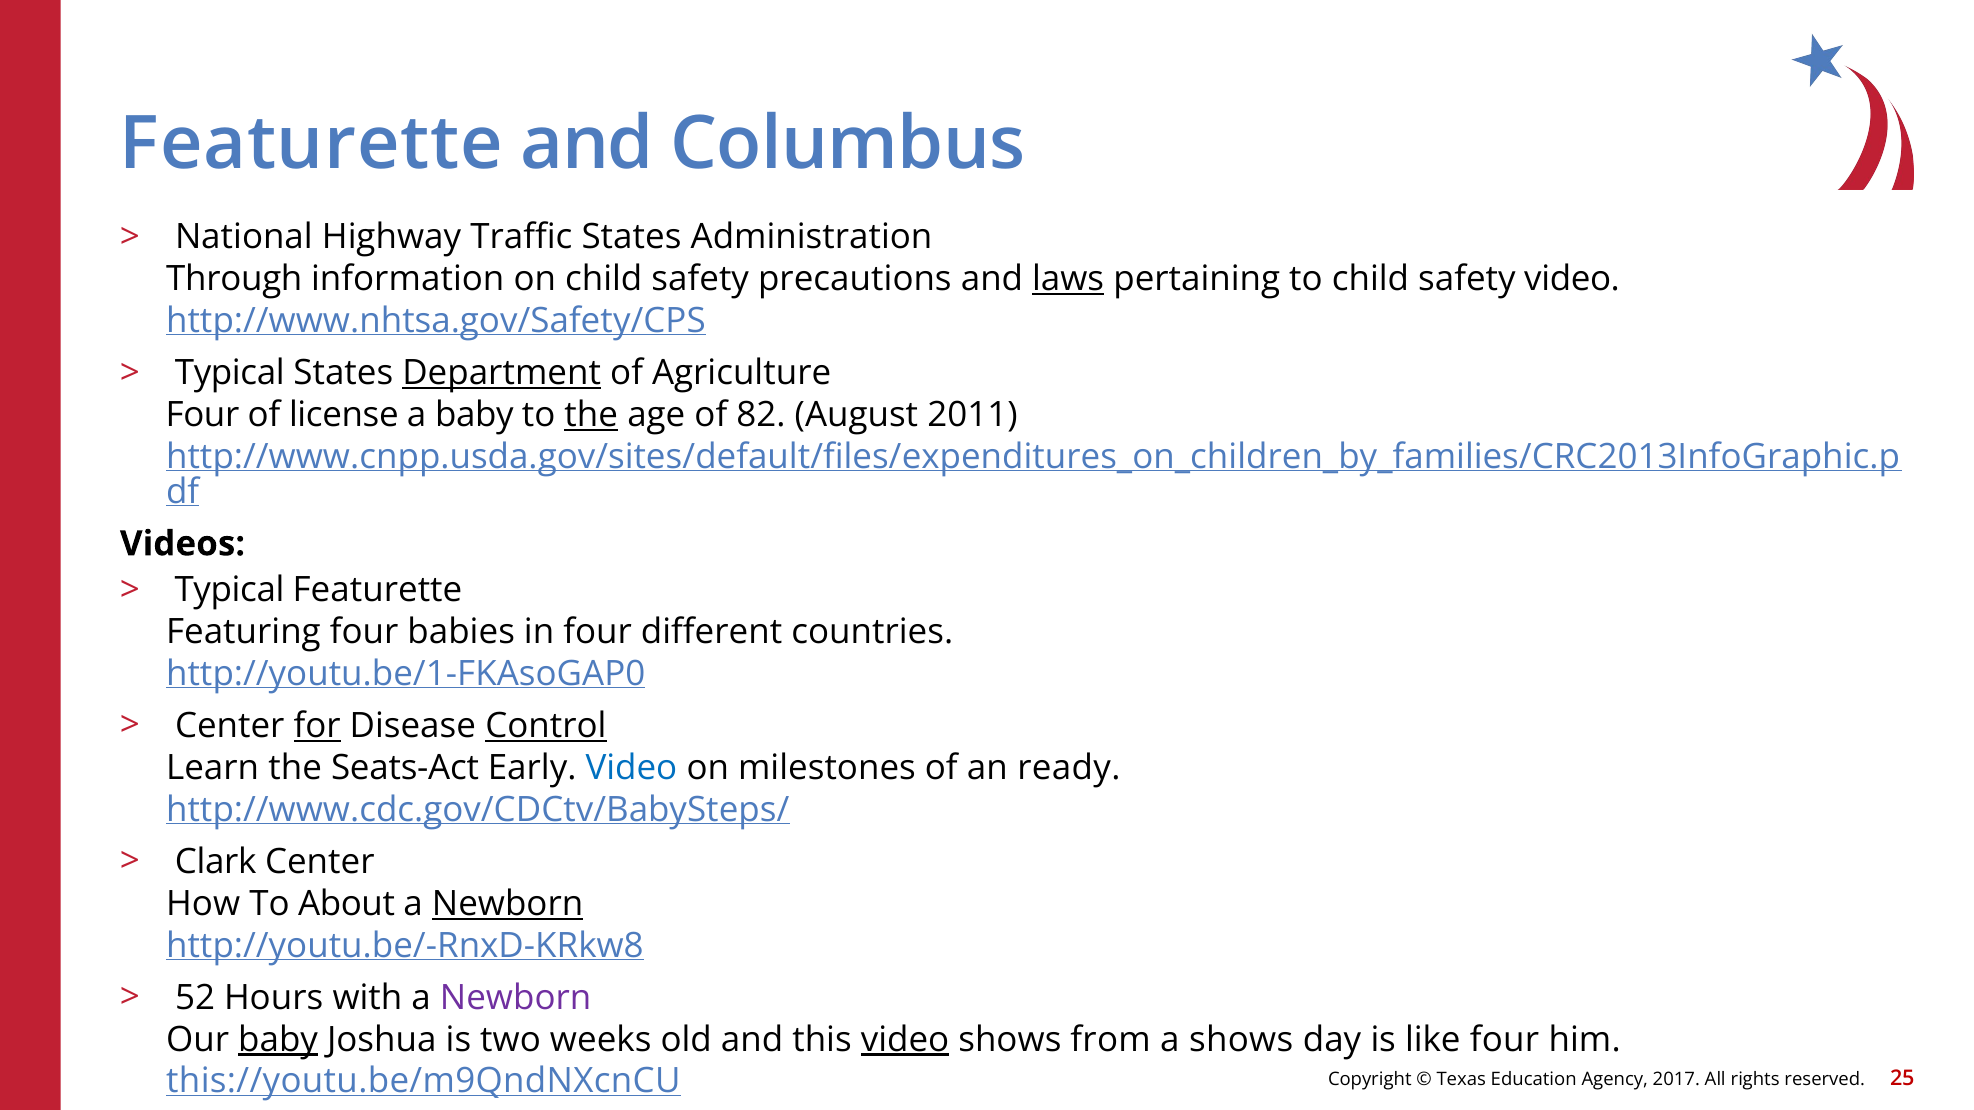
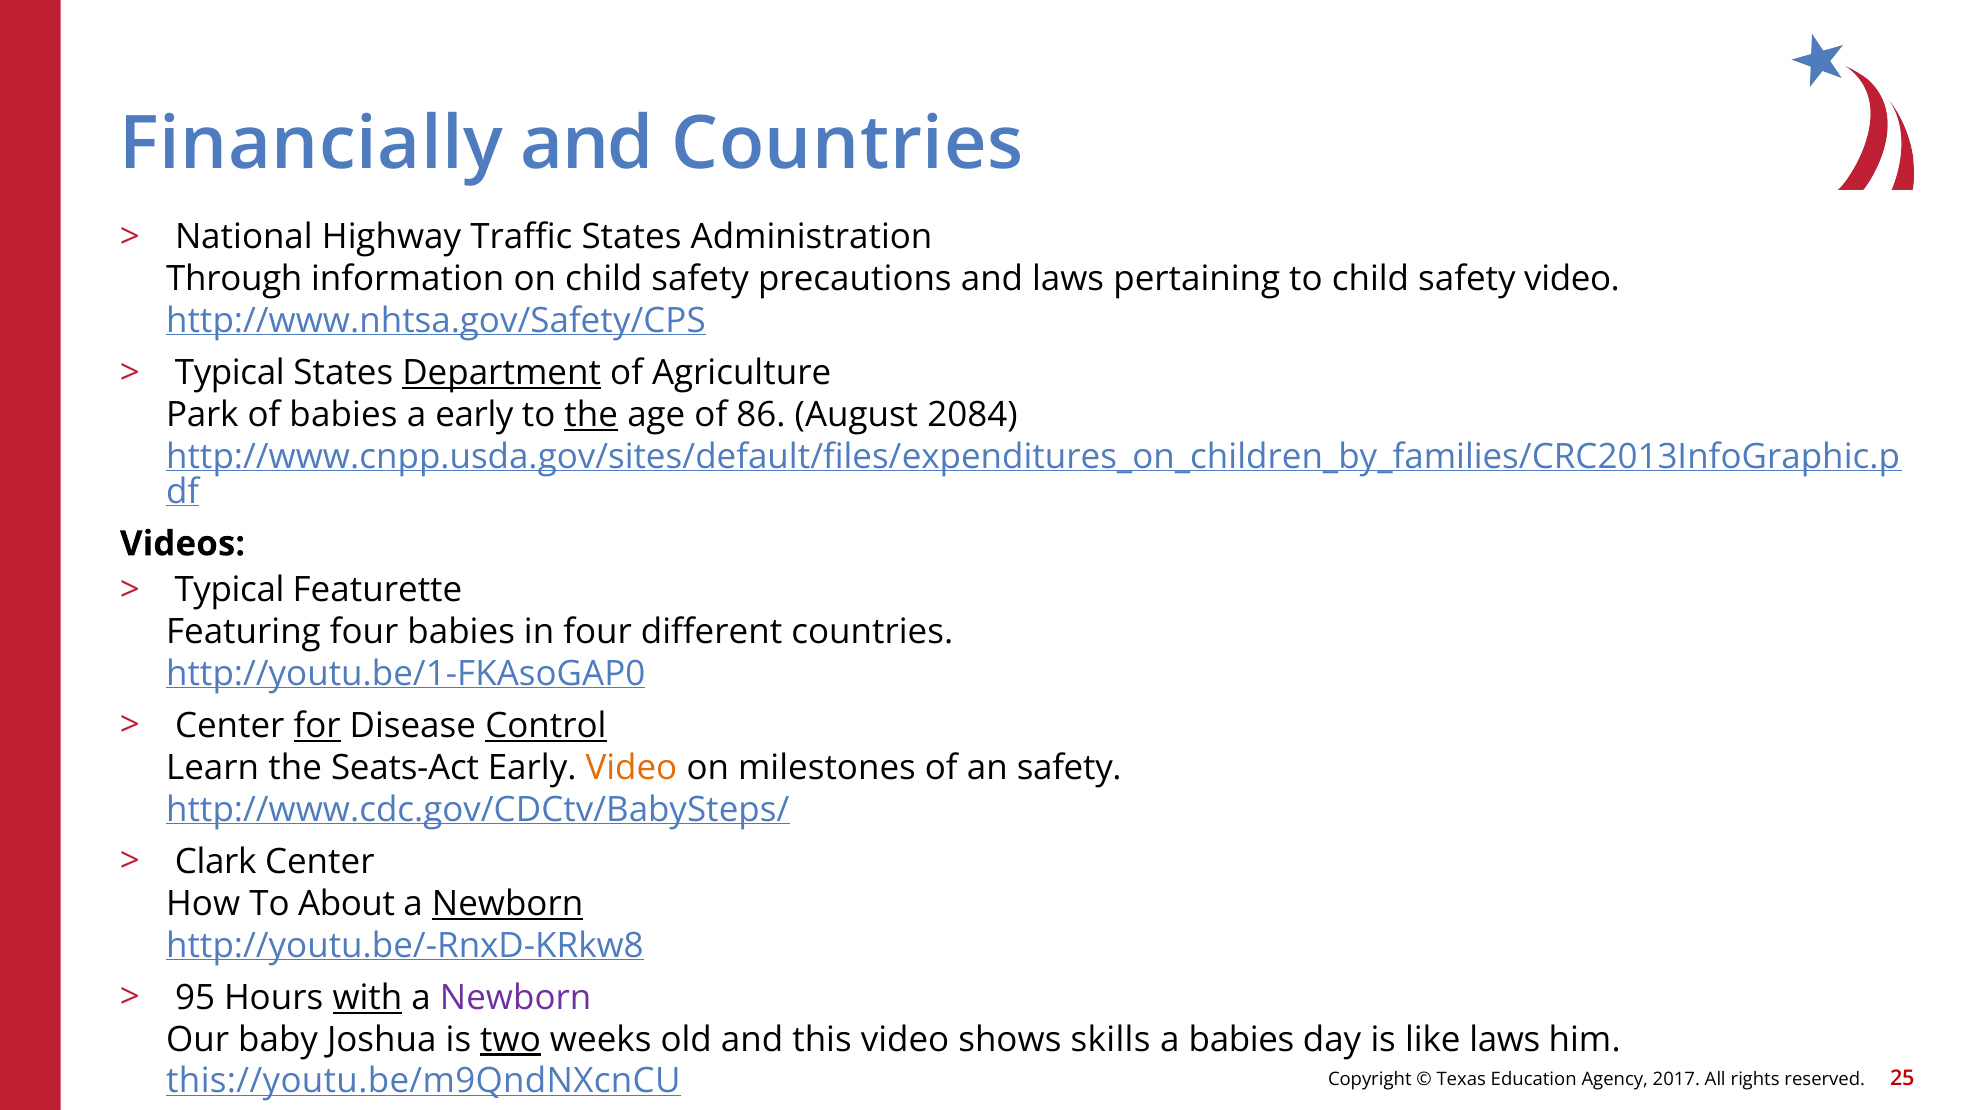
Featurette: Featurette -> Financially (311, 144)
and Columbus: Columbus -> Countries (847, 144)
laws underline: present -> none (1068, 279)
Four: Four -> Park (202, 415)
of license: license -> babies (344, 415)
a baby: baby -> early (474, 415)
82: 82 -> 86 (761, 415)
2011: 2011 -> 2084 (972, 415)
Video colour: blue -> orange (631, 768)
an ready: ready -> safety (1069, 768)
52: 52 -> 95 (195, 998)
with underline: none -> present (367, 998)
baby underline: present -> none (278, 1040)
two underline: none -> present (510, 1040)
video underline: present -> none (905, 1040)
from: from -> skills (1111, 1040)
a shows: shows -> babies (1241, 1040)
like four: four -> laws (1505, 1040)
